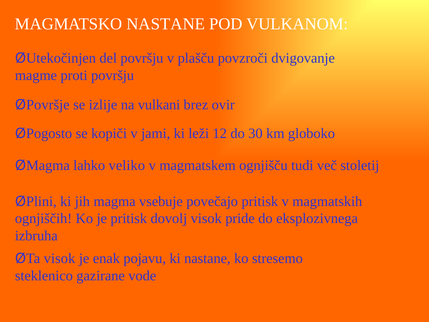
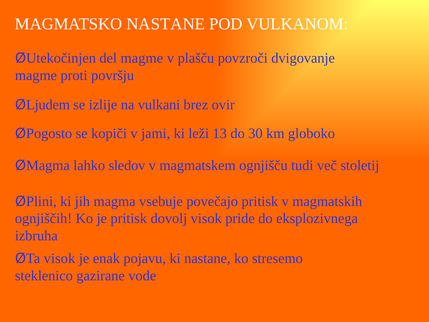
del površju: površju -> magme (142, 58)
Površje: Površje -> Ljudem (48, 105)
12: 12 -> 13 (220, 133)
veliko: veliko -> sledov (127, 165)
